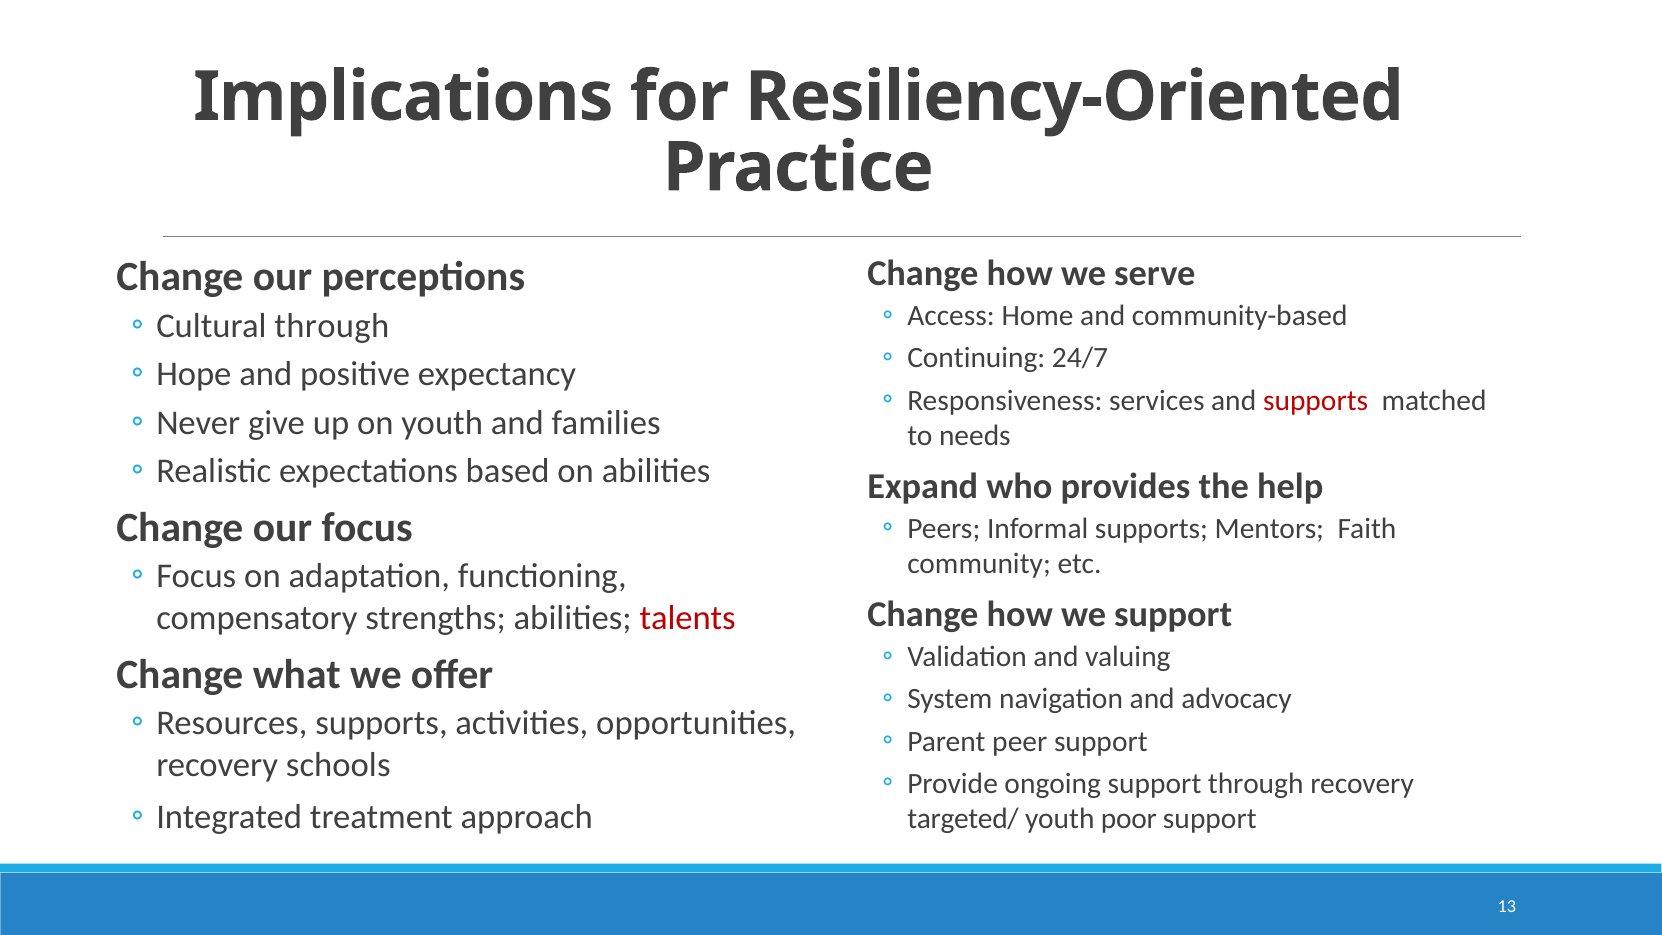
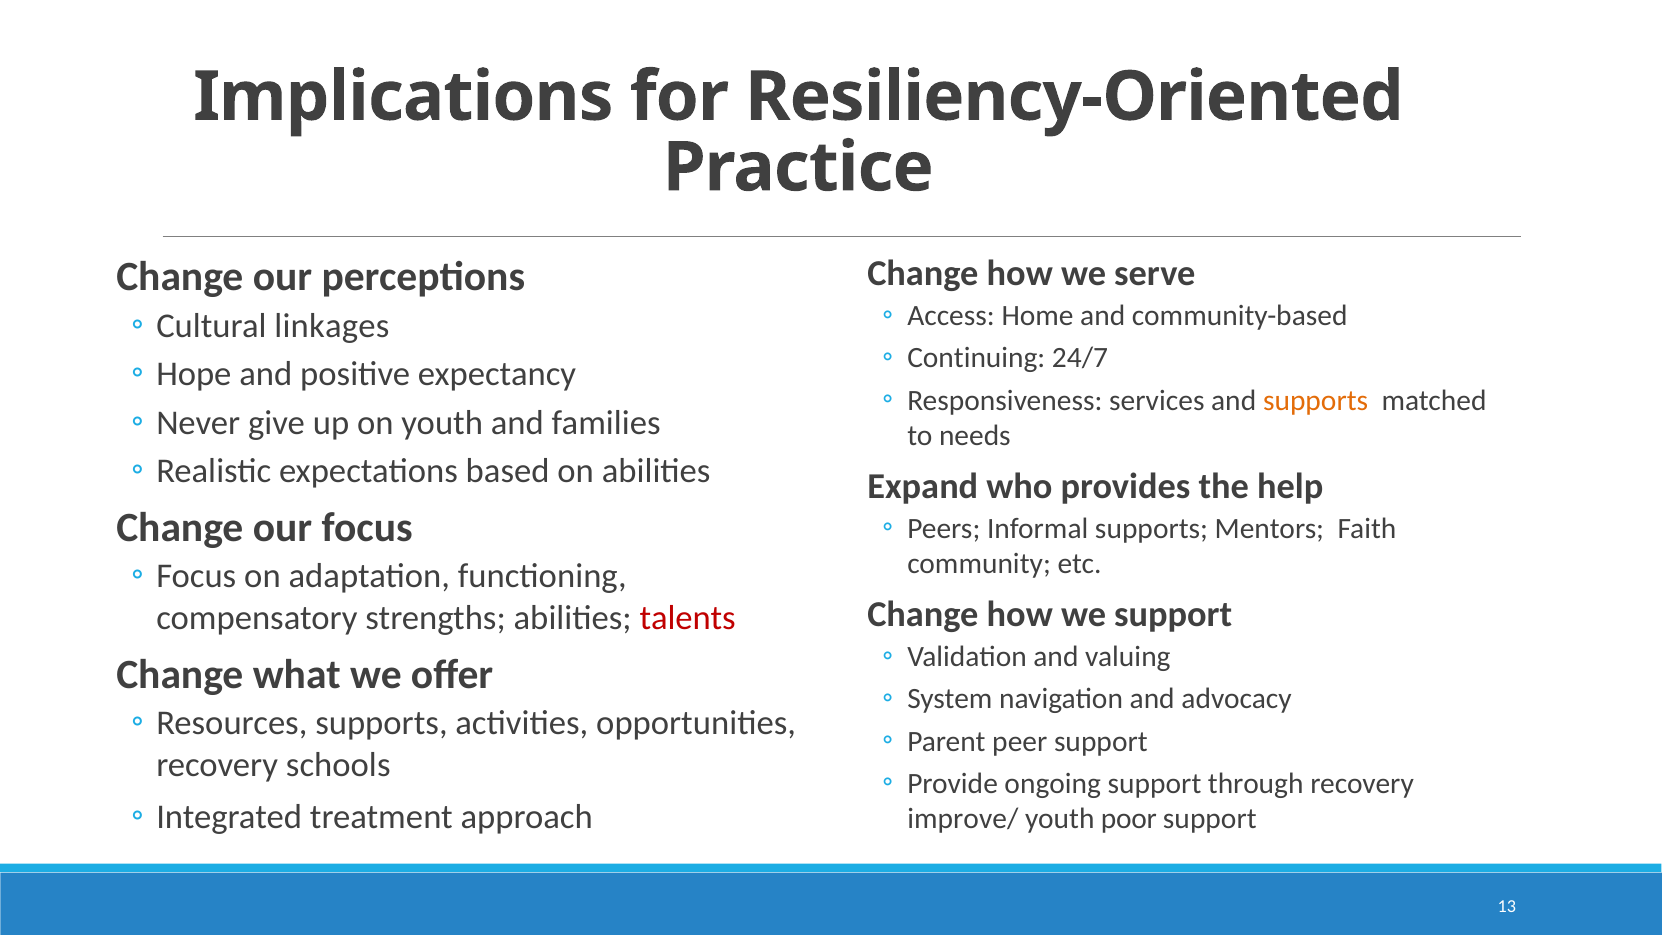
Cultural through: through -> linkages (332, 326)
supports colour: red -> orange (1316, 400)
targeted/: targeted/ -> improve/ (963, 819)
